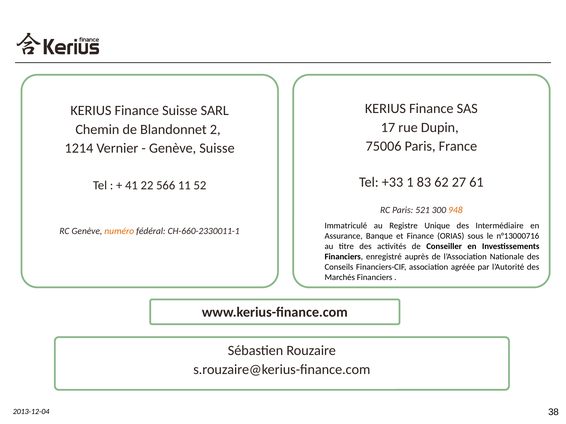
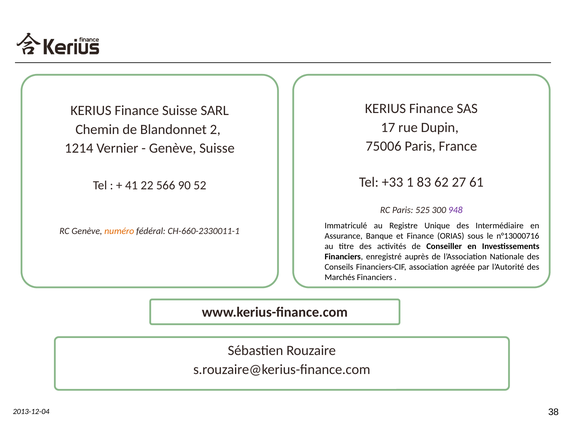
11: 11 -> 90 (184, 186)
521: 521 -> 525 (423, 210)
948 colour: orange -> purple (455, 210)
